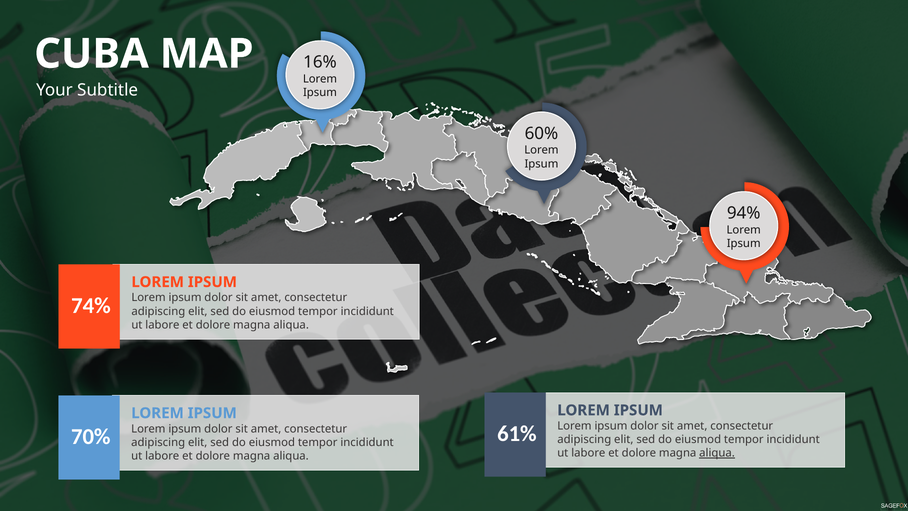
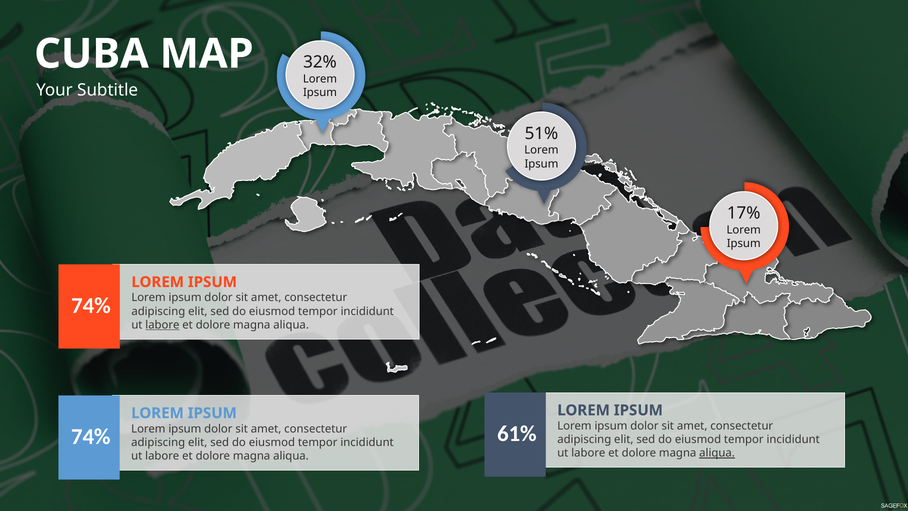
16%: 16% -> 32% (320, 62)
60%: 60% -> 51% (541, 133)
94%: 94% -> 17% (744, 213)
labore underline: none -> present (162, 325)
70%: 70% -> 74% (91, 437)
